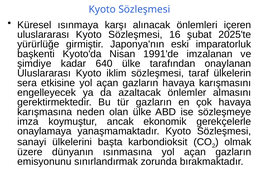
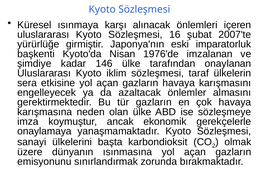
2025'te: 2025'te -> 2007'te (235, 35)
1991'de: 1991'de -> 1976'de (161, 54)
640: 640 -> 146 (104, 64)
